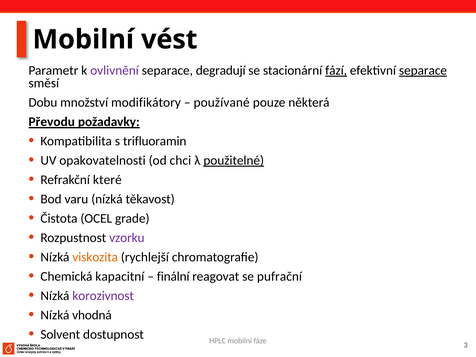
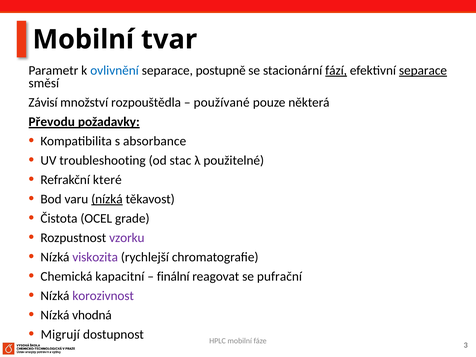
vést: vést -> tvar (169, 40)
ovlivnění colour: purple -> blue (115, 71)
degradují: degradují -> postupně (221, 71)
Dobu: Dobu -> Závisí (43, 103)
modifikátory: modifikátory -> rozpouštědla (146, 103)
trifluoramin: trifluoramin -> absorbance (155, 141)
opakovatelnosti: opakovatelnosti -> troubleshooting (103, 160)
chci: chci -> stac (180, 160)
použitelné underline: present -> none (234, 160)
nízká underline: none -> present (107, 199)
viskozita colour: orange -> purple (95, 257)
Solvent: Solvent -> Migrují (60, 334)
